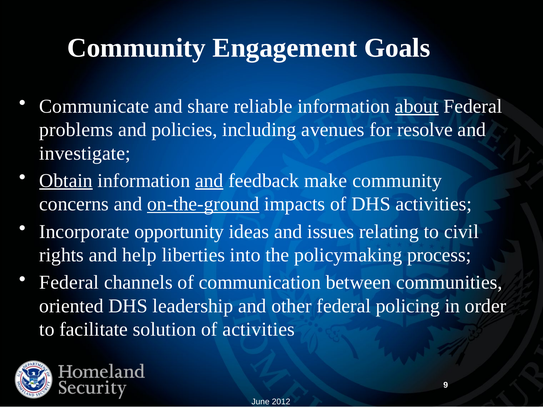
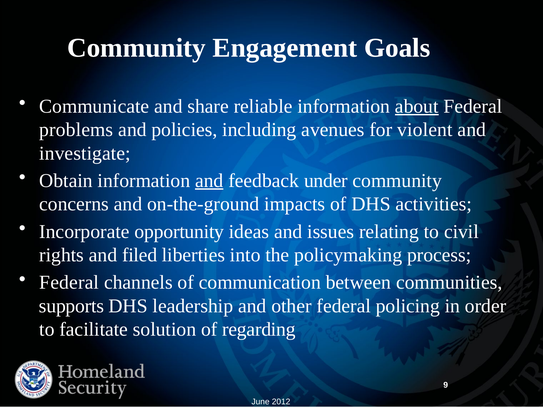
resolve: resolve -> violent (425, 130)
Obtain underline: present -> none (66, 181)
make: make -> under (326, 181)
on-the-ground underline: present -> none (203, 204)
help: help -> filed (140, 255)
oriented: oriented -> supports (72, 306)
of activities: activities -> regarding (259, 330)
